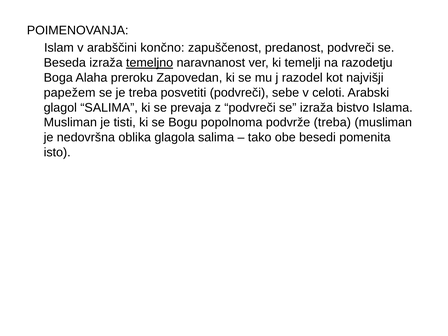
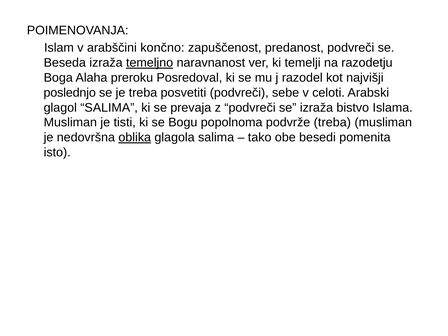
Zapovedan: Zapovedan -> Posredoval (189, 78)
papežem: papežem -> poslednjo (70, 93)
oblika underline: none -> present (135, 137)
